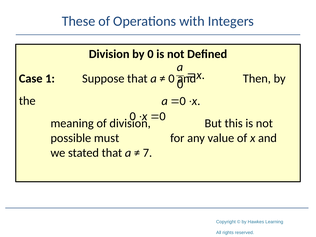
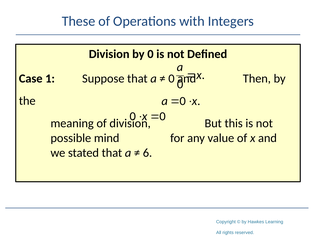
must: must -> mind (107, 138)
7: 7 -> 6 (147, 153)
